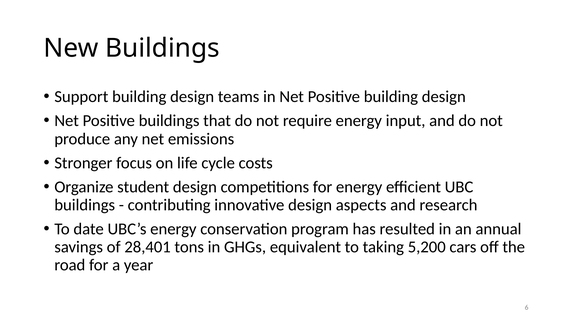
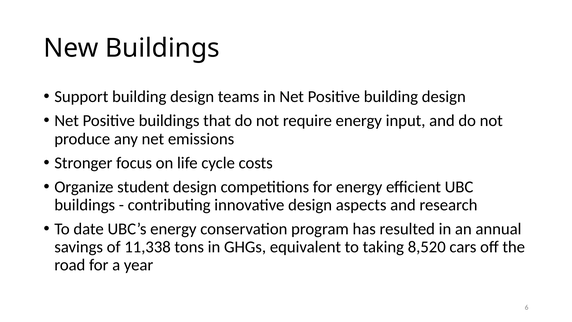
28,401: 28,401 -> 11,338 (148, 247)
5,200: 5,200 -> 8,520 (427, 247)
